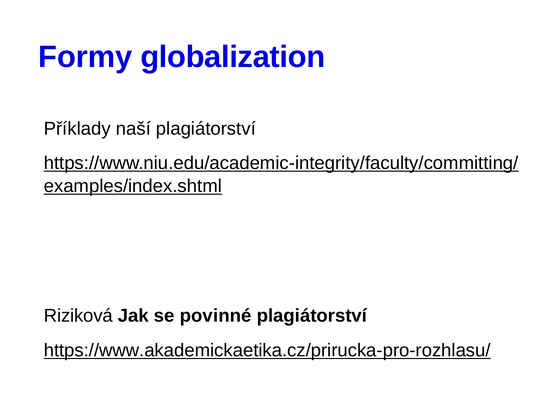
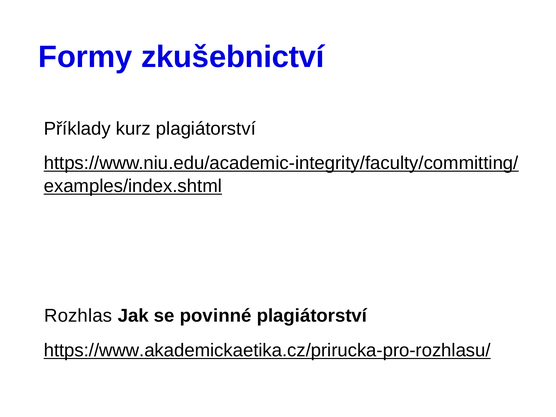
globalization: globalization -> zkušebnictví (233, 57)
naší: naší -> kurz (133, 129)
Riziková: Riziková -> Rozhlas (78, 316)
